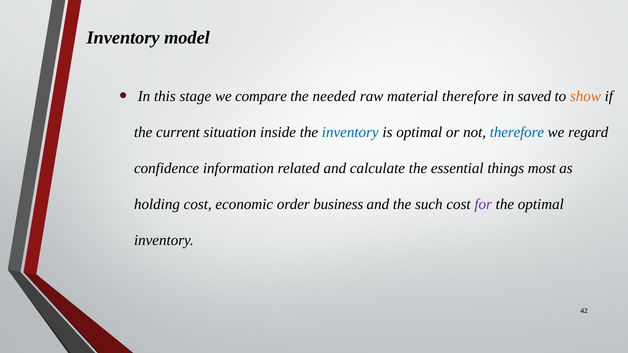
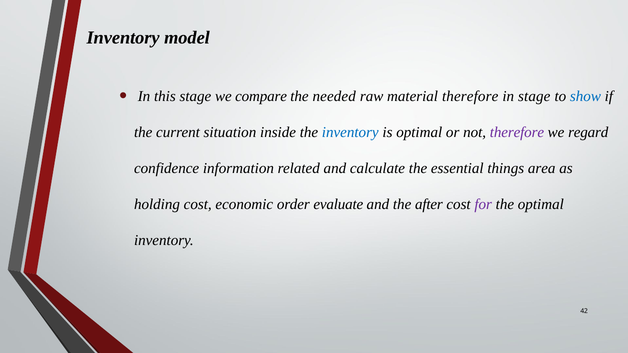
in saved: saved -> stage (534, 96)
show colour: orange -> blue (585, 96)
therefore colour: blue -> purple (517, 132)
most: most -> area (542, 169)
business: business -> evaluate (338, 205)
such: such -> after (429, 205)
